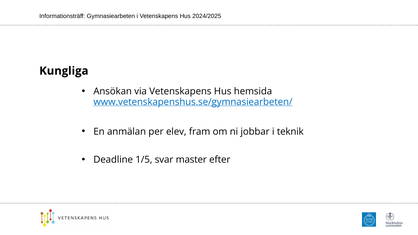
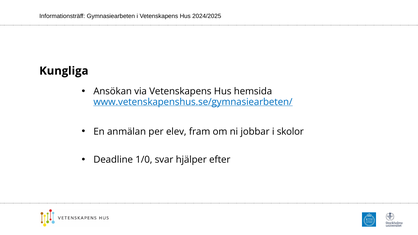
teknik: teknik -> skolor (290, 132)
1/5: 1/5 -> 1/0 (144, 160)
master: master -> hjälper (191, 160)
